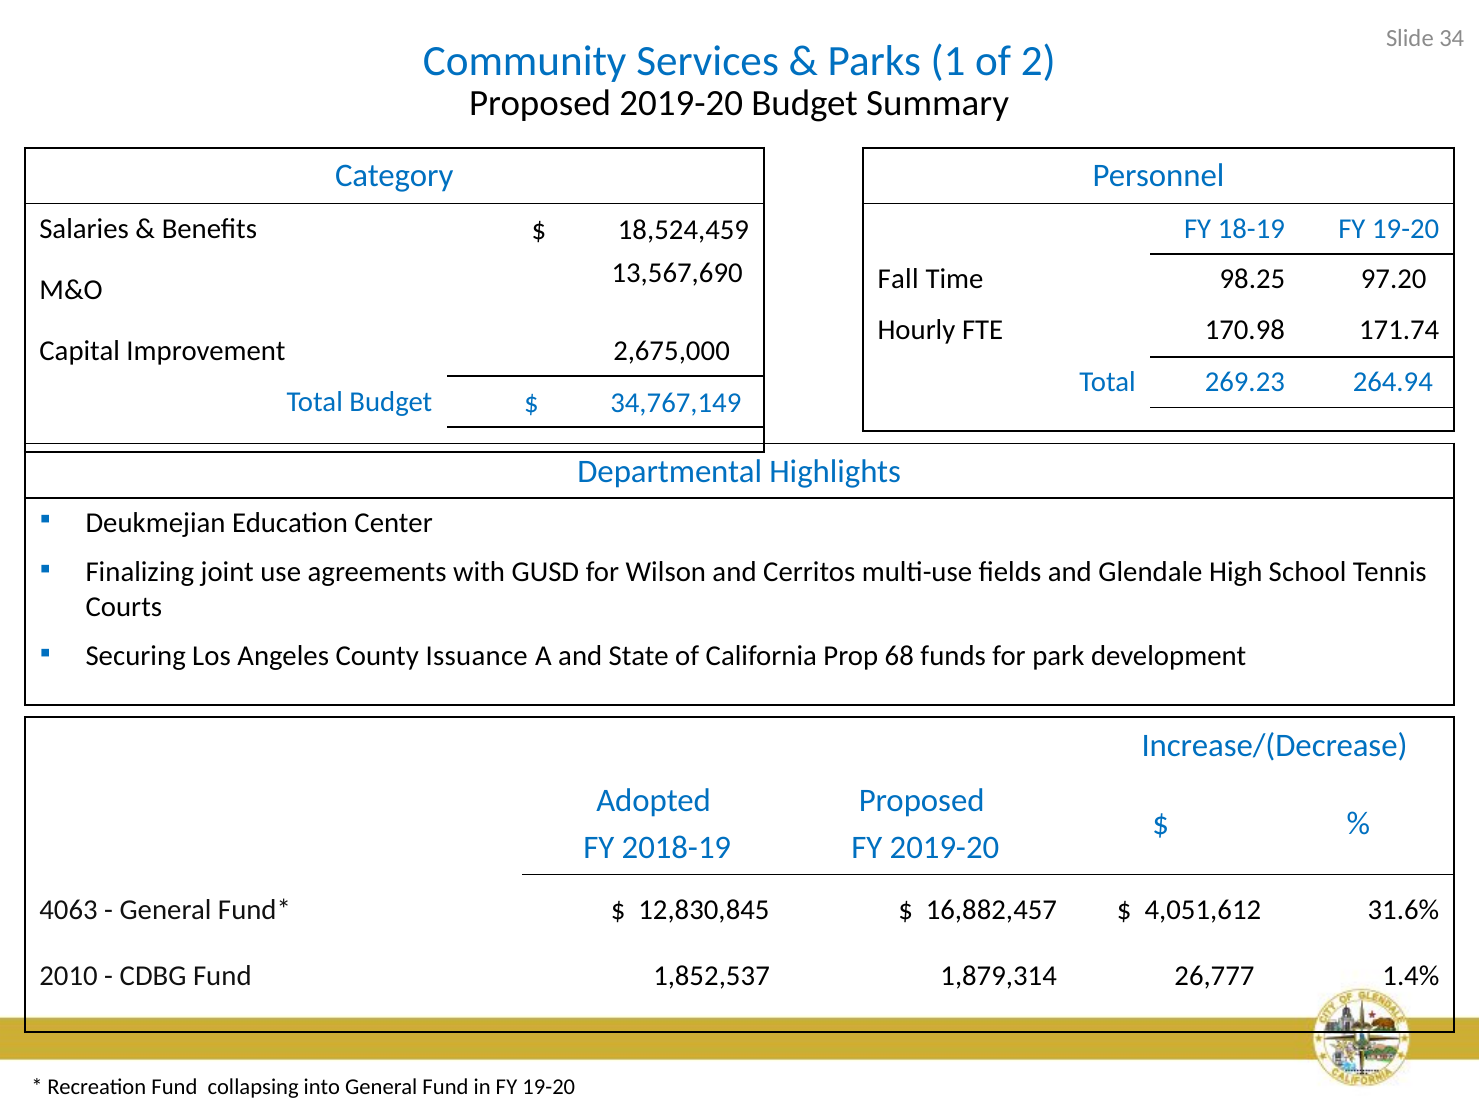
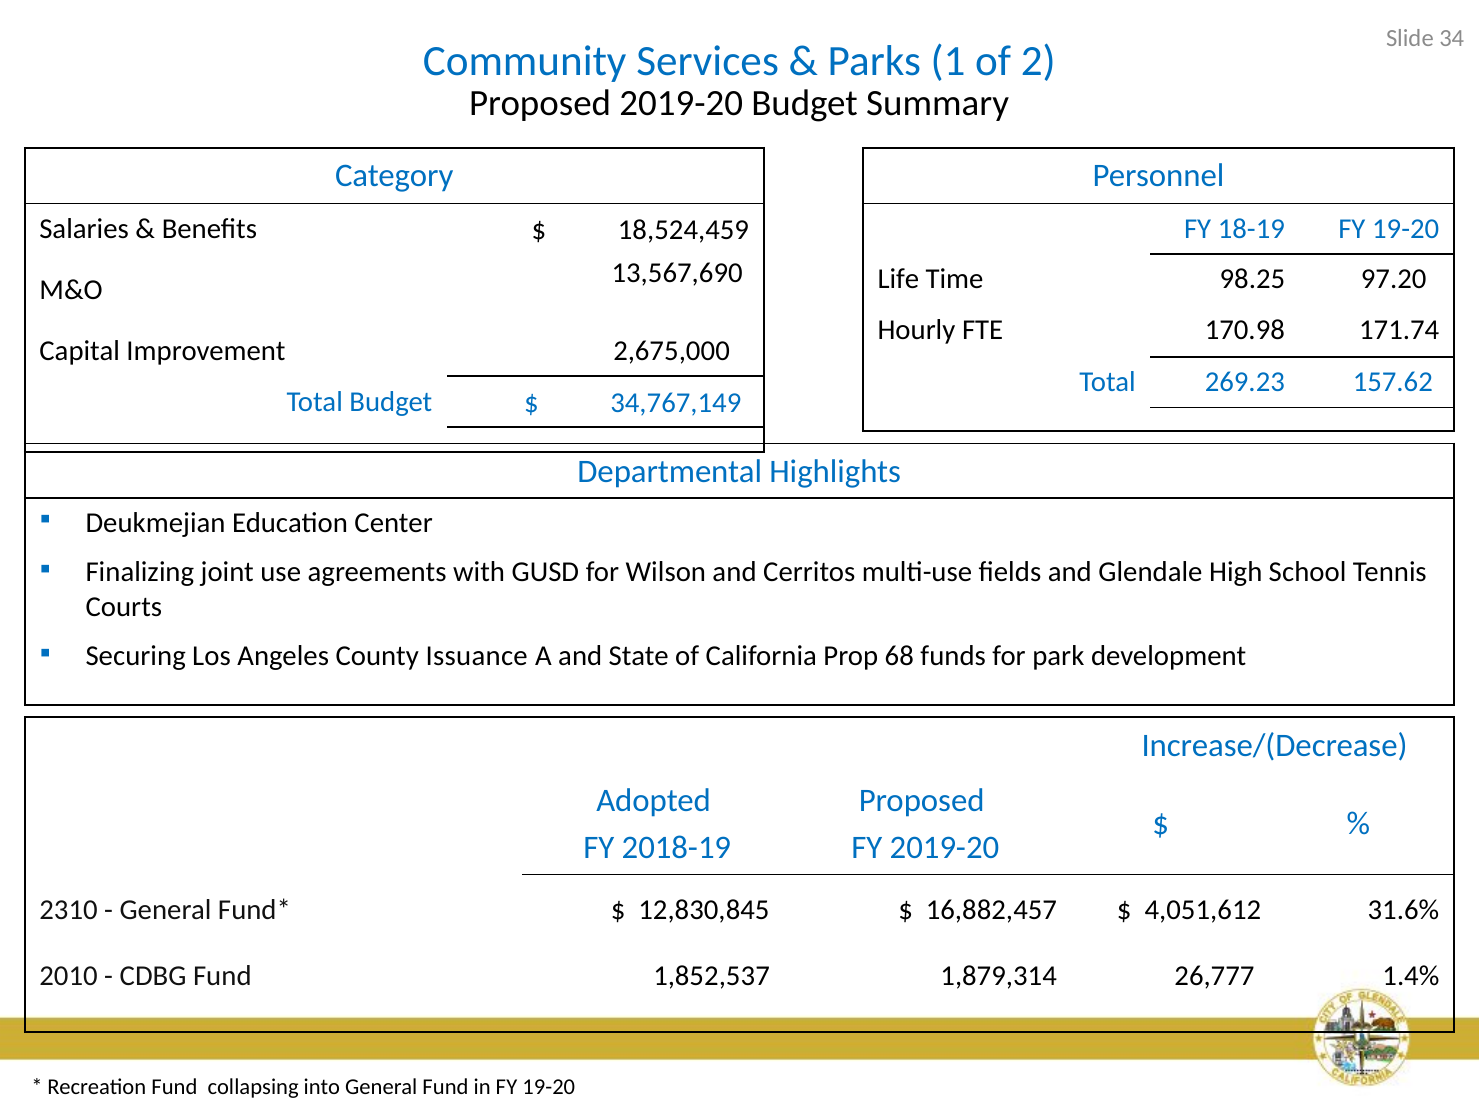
Fall: Fall -> Life (898, 280)
264.94: 264.94 -> 157.62 (1393, 382)
4063: 4063 -> 2310 (69, 910)
